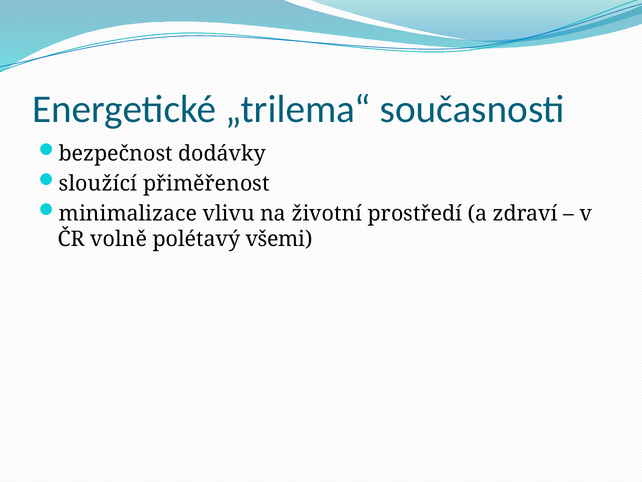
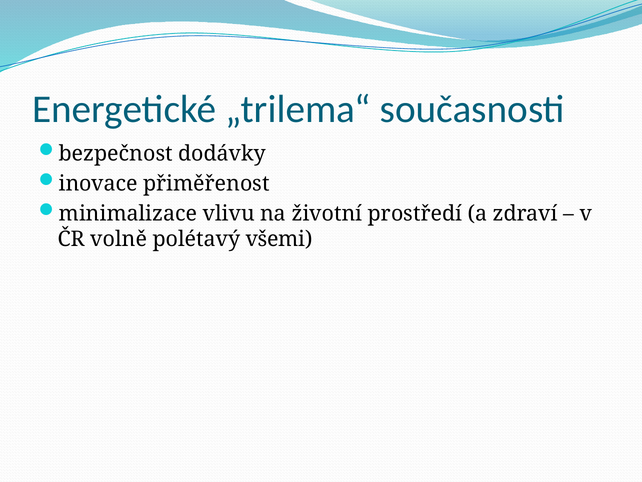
sloužící: sloužící -> inovace (98, 183)
